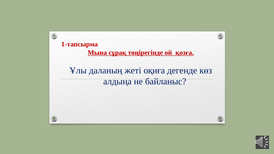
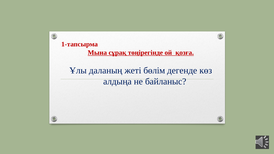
оқиға: оқиға -> бөлім (154, 71)
